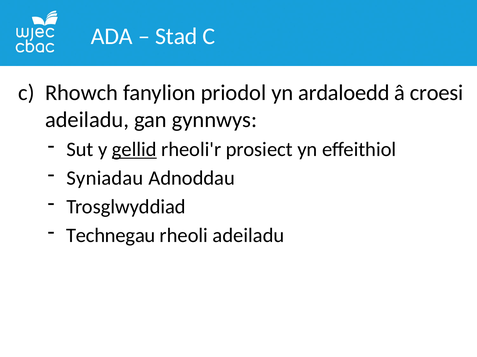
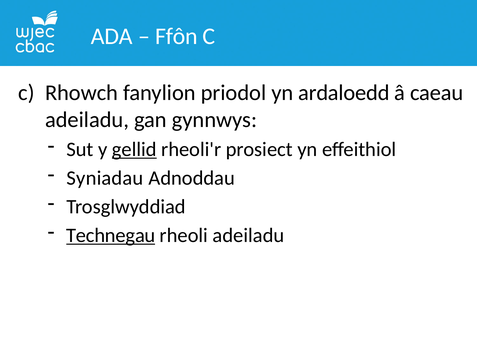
Stad: Stad -> Ffôn (176, 36)
croesi: croesi -> caeau (437, 93)
Technegau underline: none -> present (111, 236)
